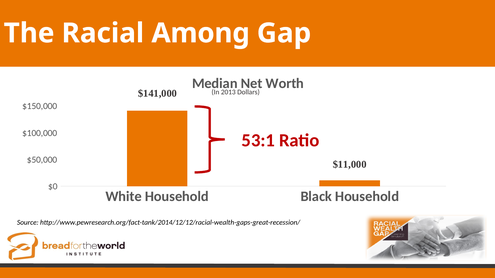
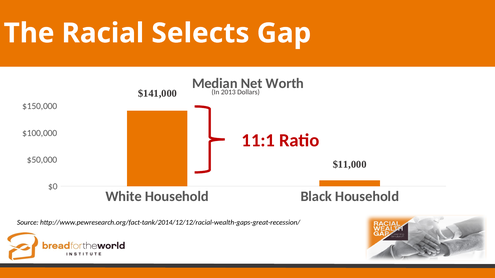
Among: Among -> Selects (200, 33)
53:1: 53:1 -> 11:1 (258, 141)
